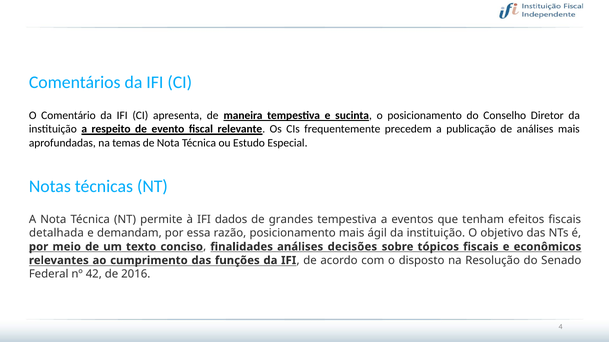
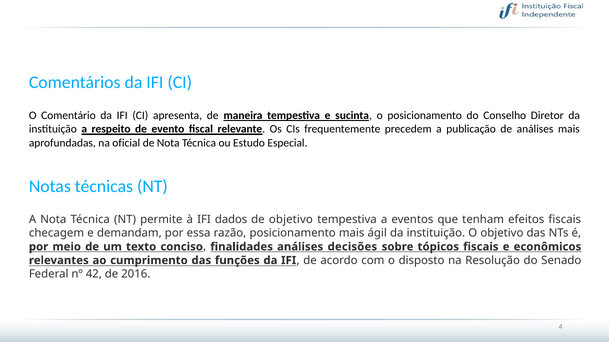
temas: temas -> oficial (126, 143)
de grandes: grandes -> objetivo (291, 220)
detalhada: detalhada -> checagem (57, 233)
